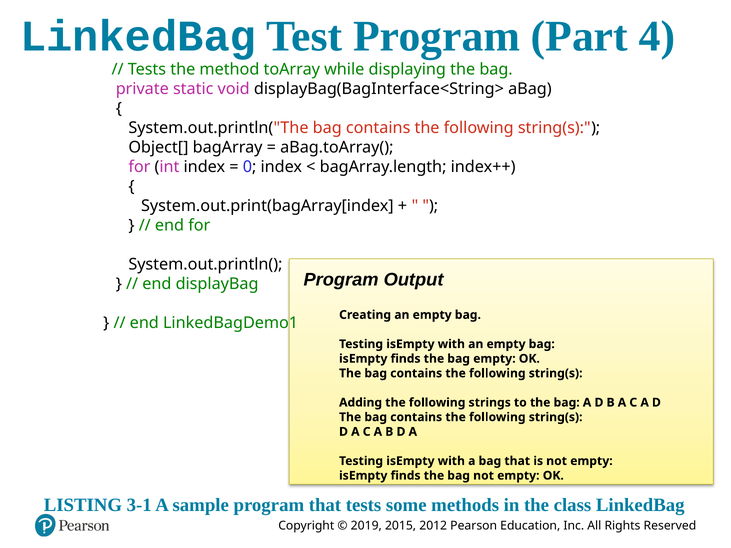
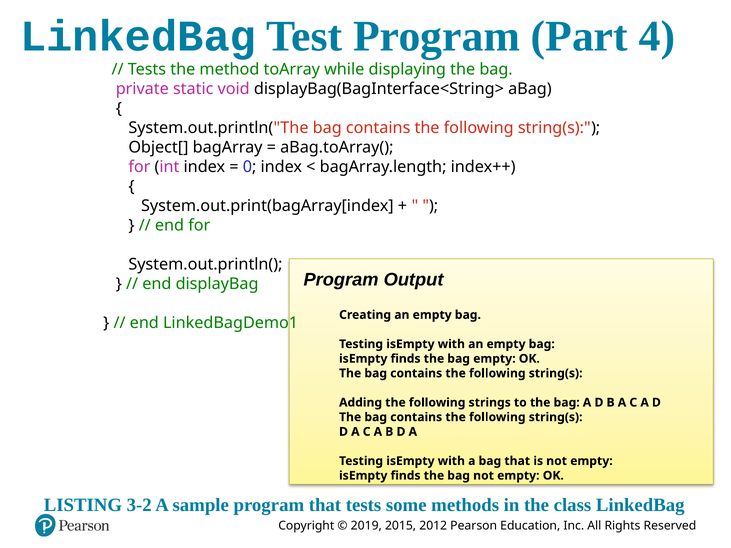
3-1: 3-1 -> 3-2 (139, 505)
